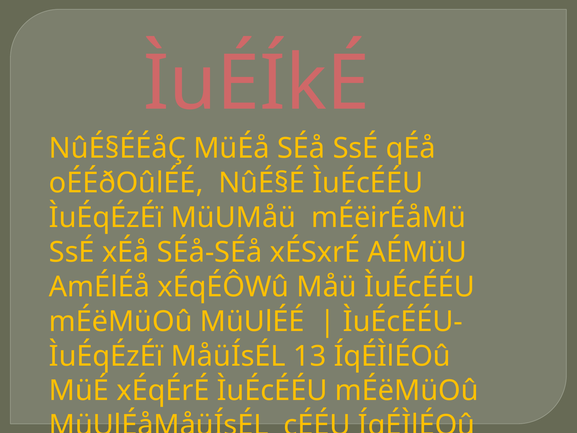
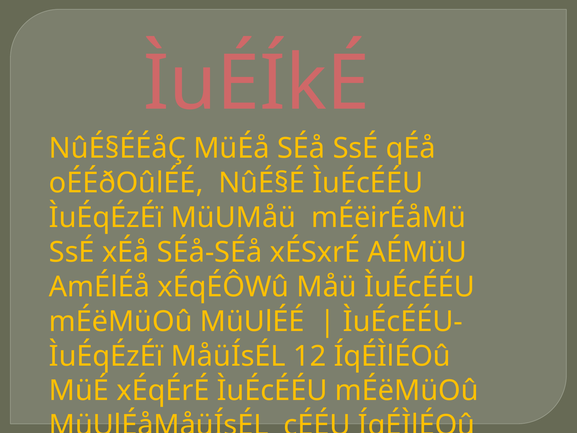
13: 13 -> 12 (310, 356)
